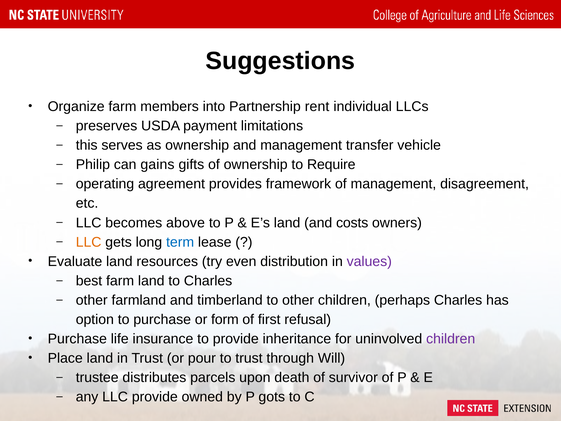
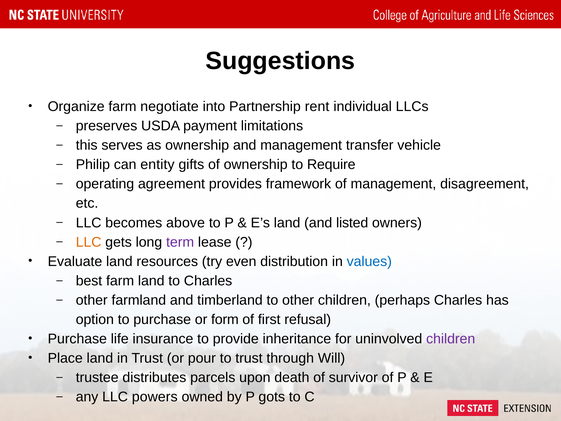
members: members -> negotiate (169, 106)
gains: gains -> entity (157, 165)
costs: costs -> listed (352, 223)
term colour: blue -> purple (180, 242)
values colour: purple -> blue (369, 261)
LLC provide: provide -> powers (155, 397)
